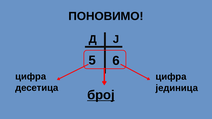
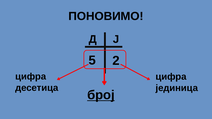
6: 6 -> 2 (116, 61)
